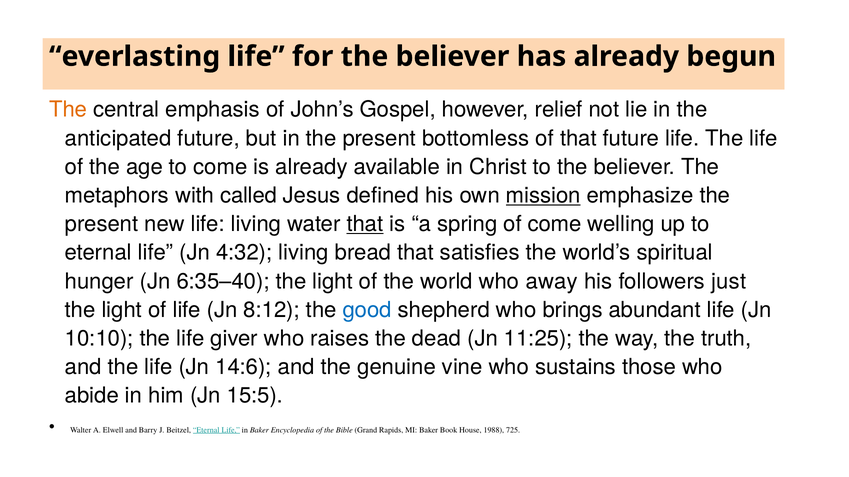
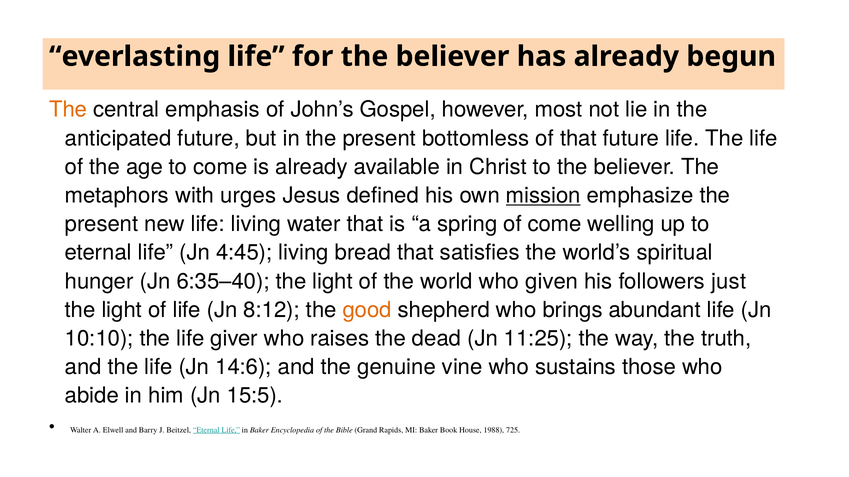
relief: relief -> most (559, 110)
called: called -> urges (248, 196)
that underline: present -> none (365, 224)
4:32: 4:32 -> 4:45 (244, 253)
away: away -> given (552, 282)
good colour: blue -> orange (367, 310)
